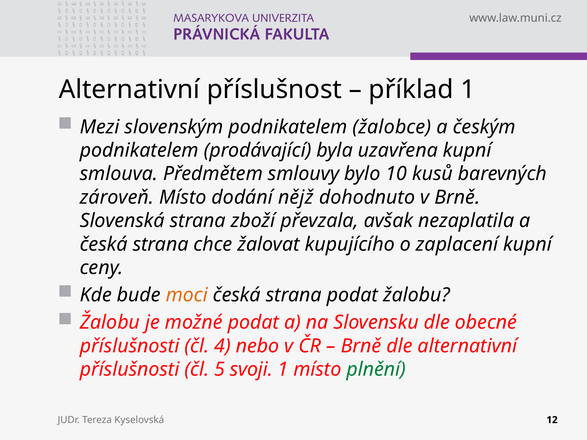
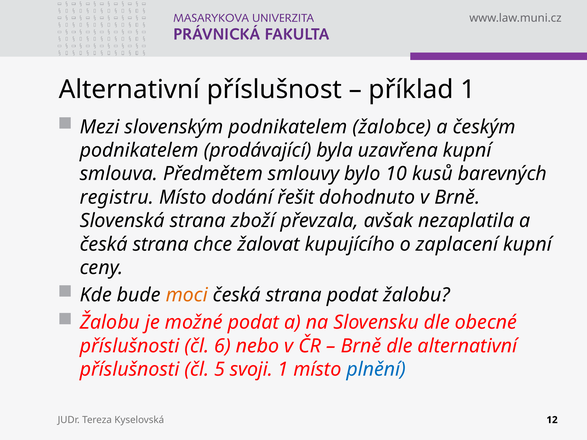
zároveň: zároveň -> registru (117, 197)
nějž: nějž -> řešit (296, 197)
4: 4 -> 6 (222, 346)
plnění colour: green -> blue (376, 370)
